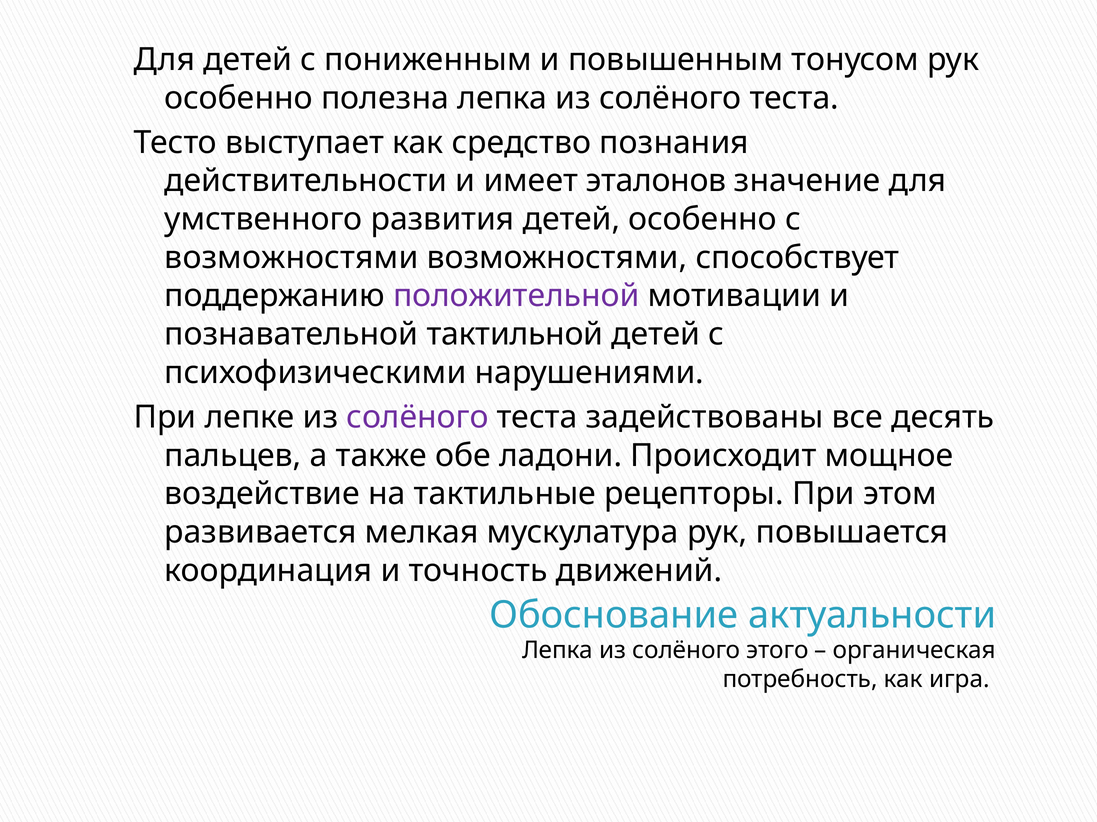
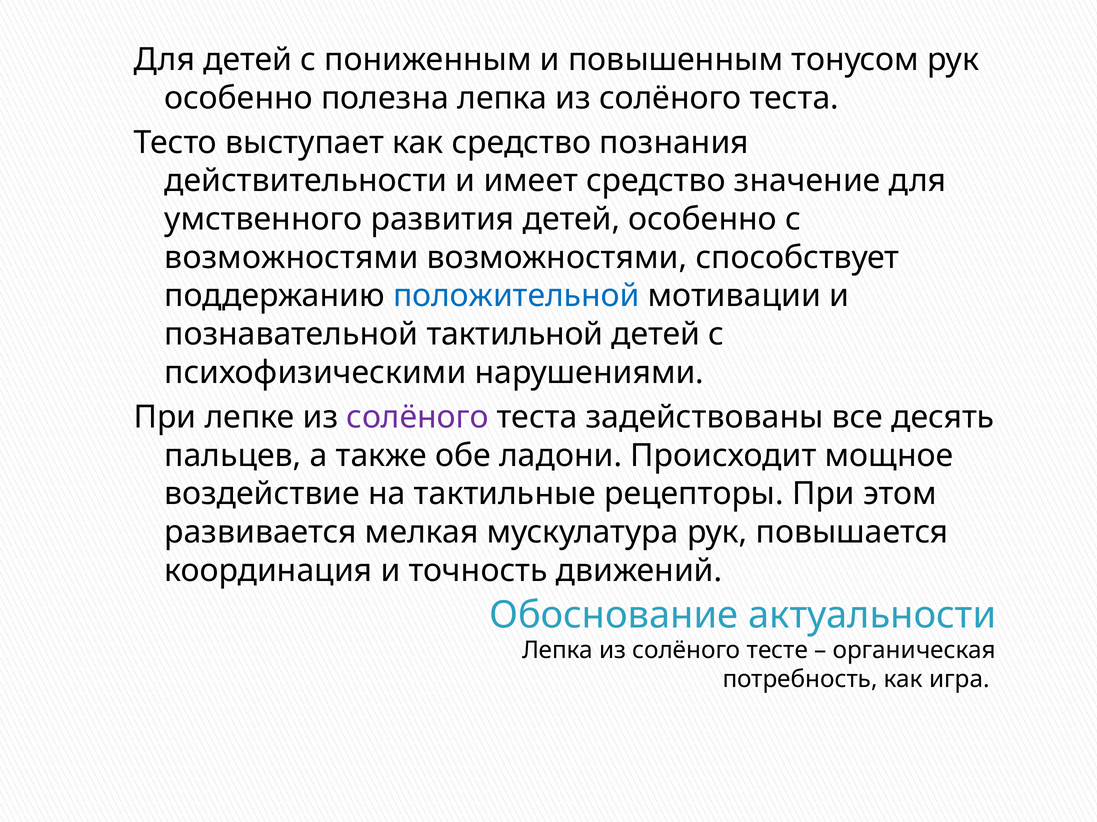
имеет эталонов: эталонов -> средство (656, 181)
положительной colour: purple -> blue (516, 296)
этого: этого -> тесте (777, 651)
